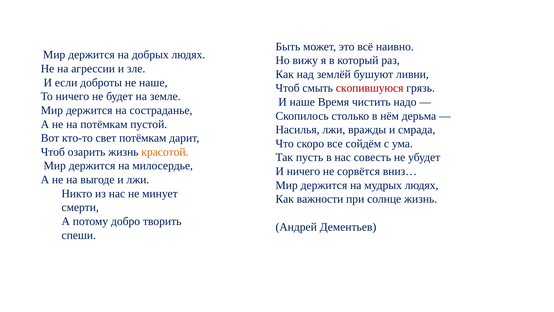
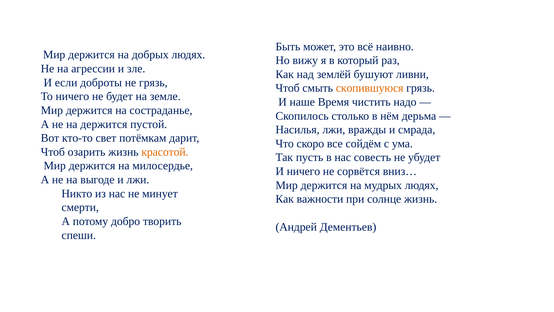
не наше: наше -> грязь (153, 82)
скопившуюся colour: red -> orange (370, 88)
на потёмкам: потёмкам -> держится (104, 124)
